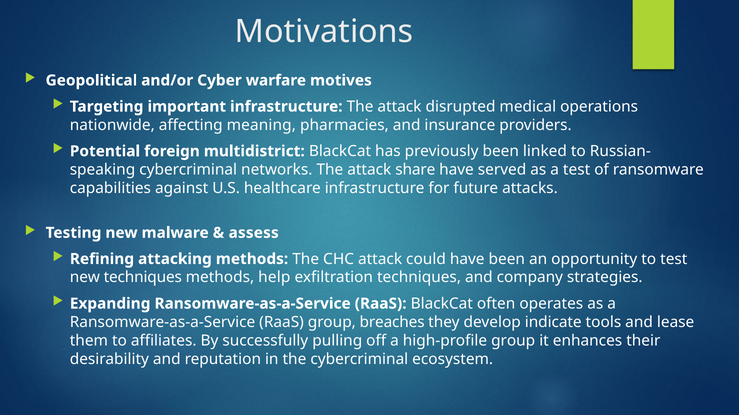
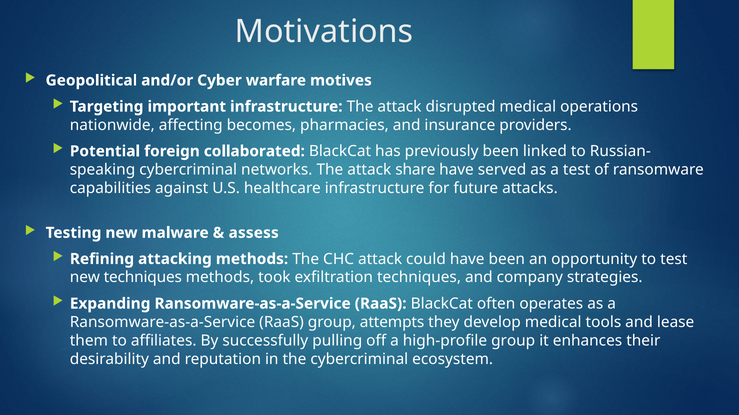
meaning: meaning -> becomes (261, 125)
multidistrict: multidistrict -> collaborated (254, 151)
help: help -> took (274, 278)
breaches: breaches -> attempts (392, 323)
develop indicate: indicate -> medical (553, 323)
